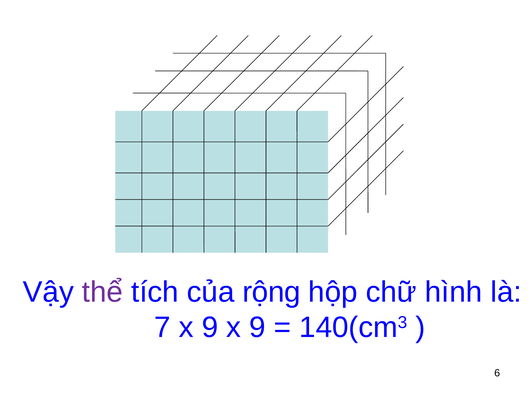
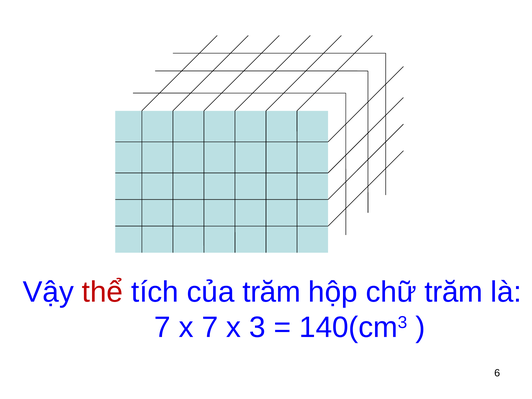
thể colour: purple -> red (103, 292)
của rộng: rộng -> trăm (272, 292)
chữ hình: hình -> trăm (454, 292)
7 x 9: 9 -> 7 (210, 327)
9: 9 -> 3 (257, 327)
